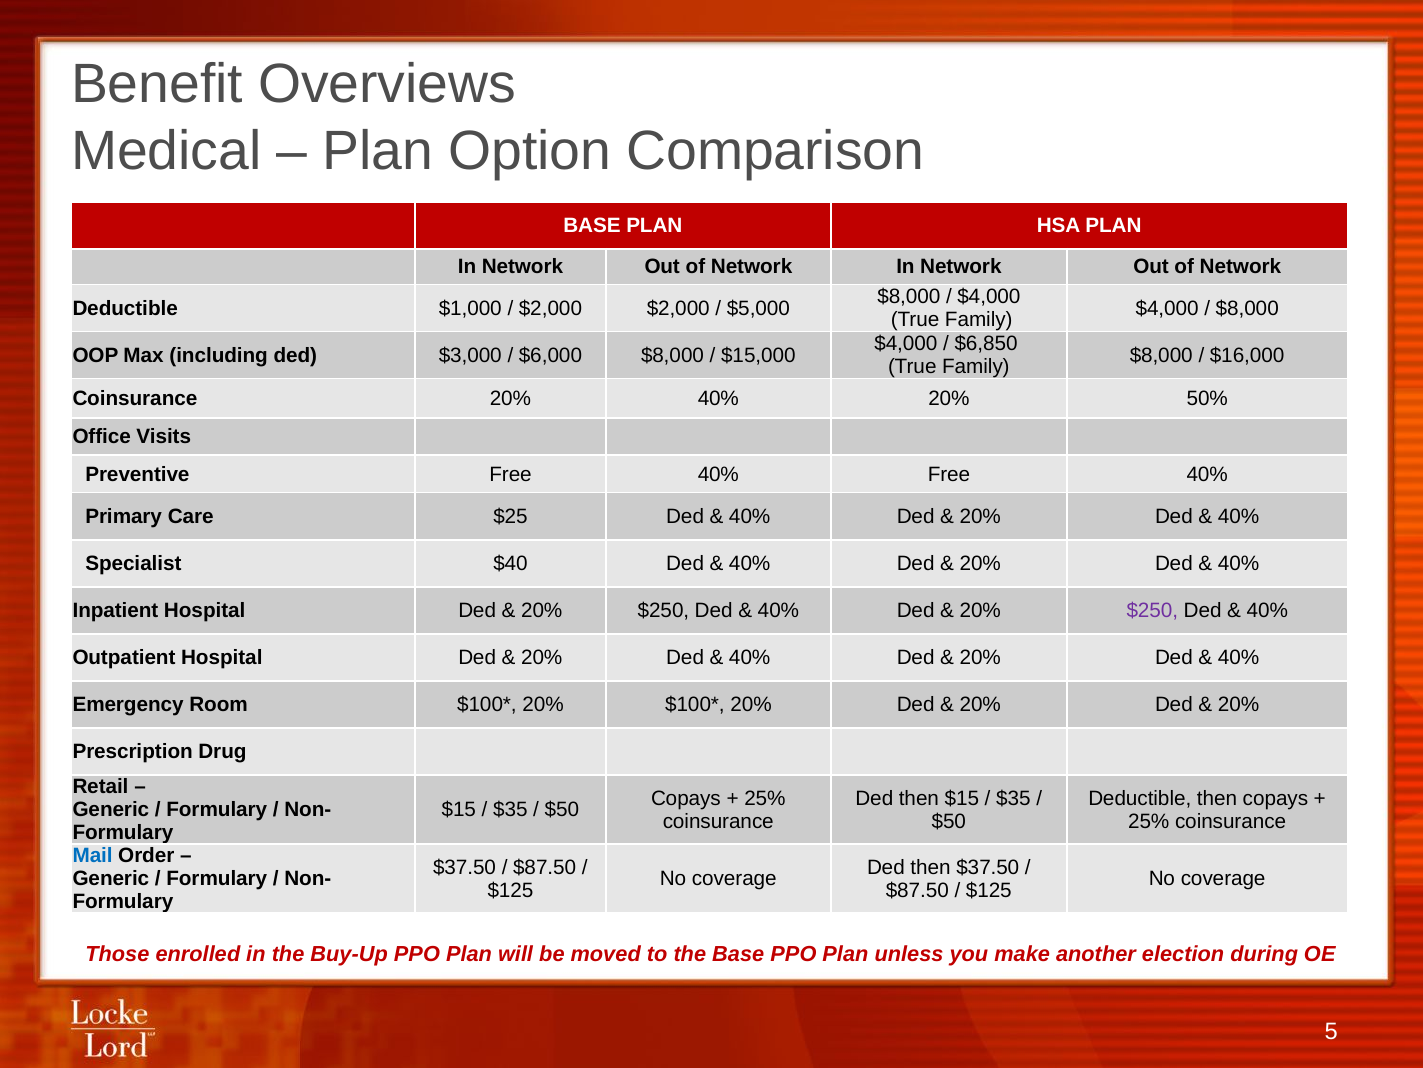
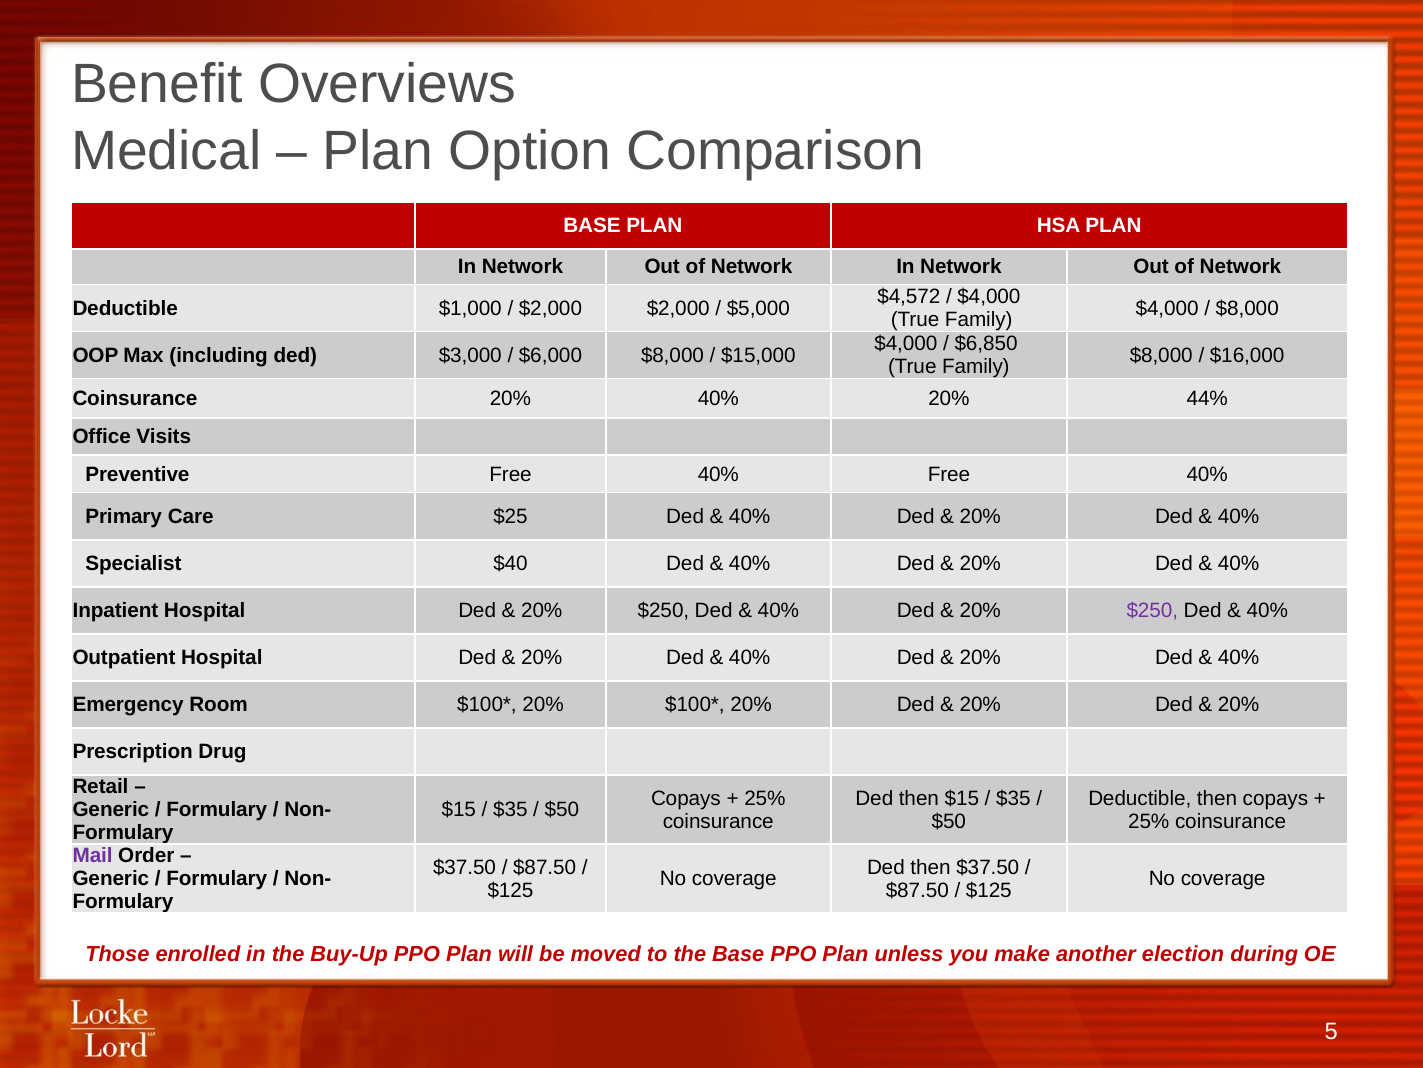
$8,000: $8,000 -> $4,572 (909, 297)
50%: 50% -> 44% (1207, 398)
Mail colour: blue -> purple (93, 855)
